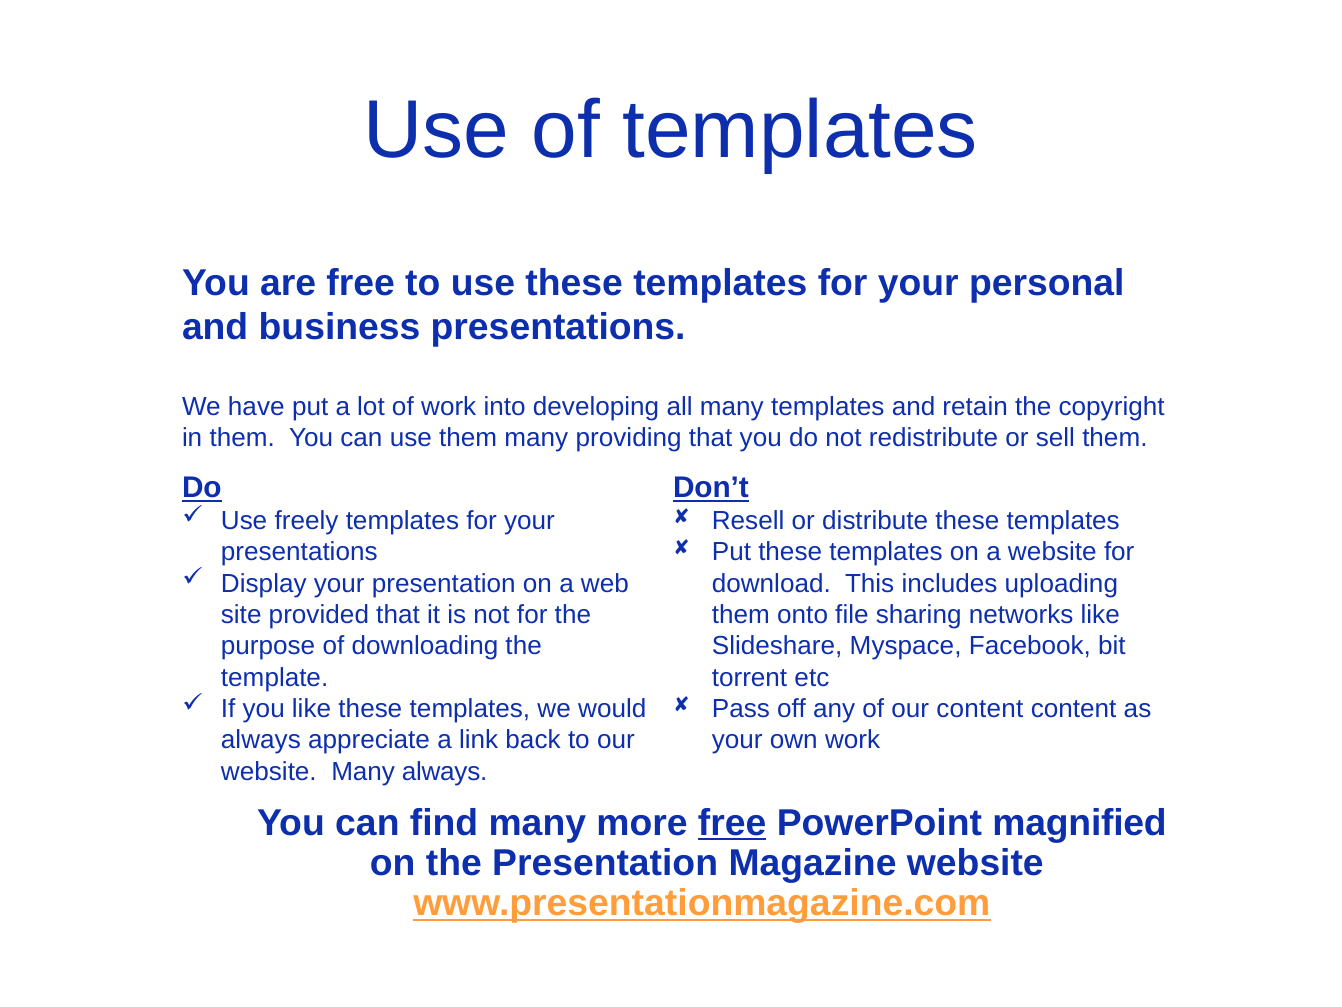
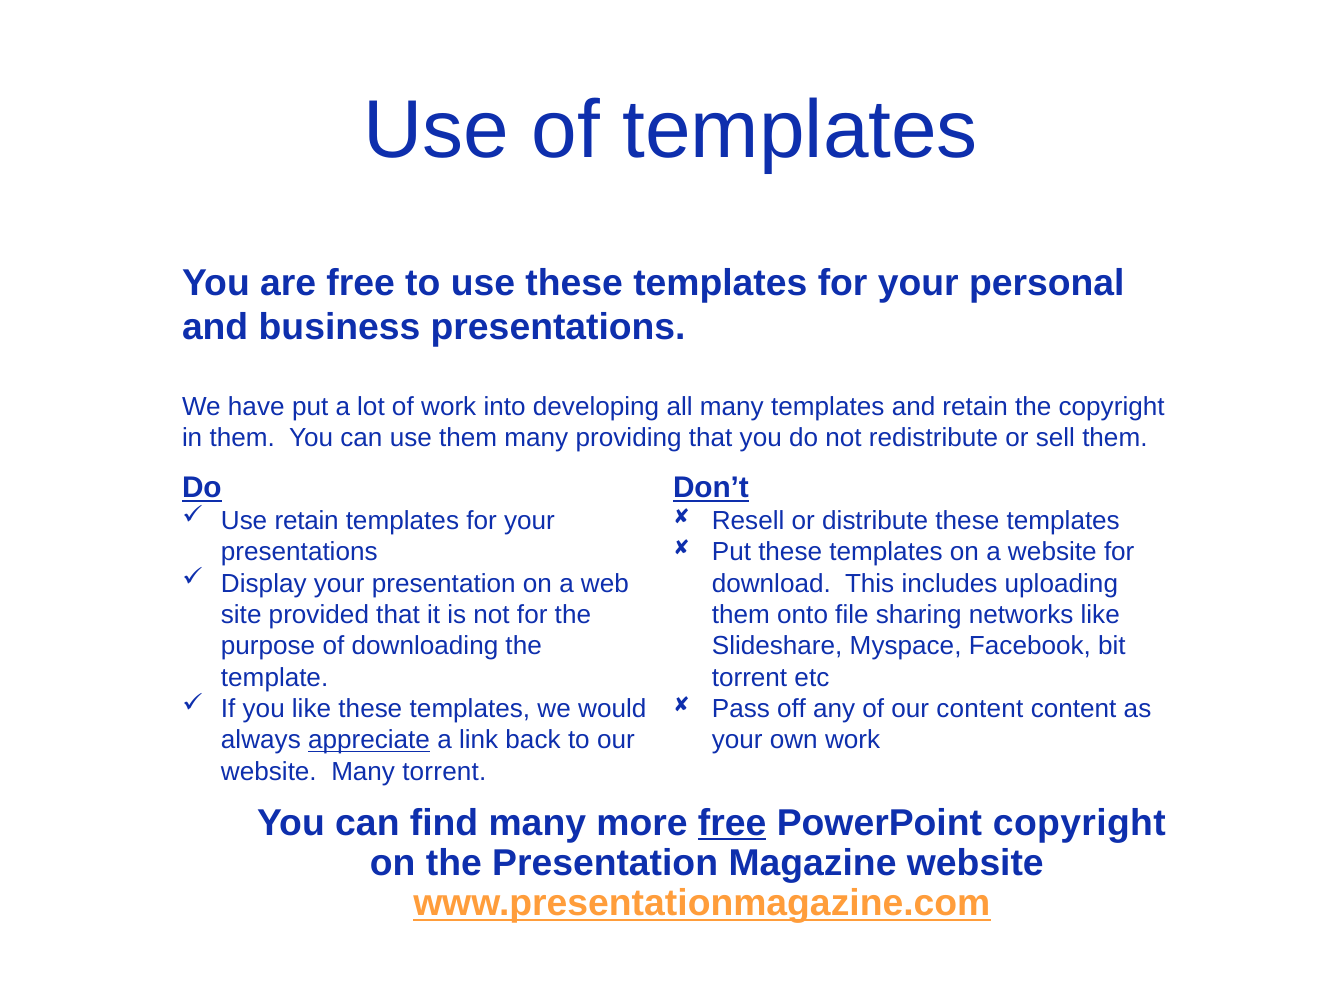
Use freely: freely -> retain (307, 521)
appreciate underline: none -> present (369, 740)
Many always: always -> torrent (444, 771)
PowerPoint magnified: magnified -> copyright (1079, 822)
